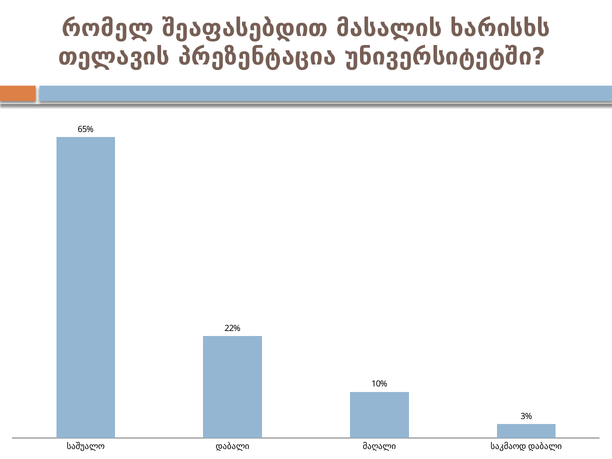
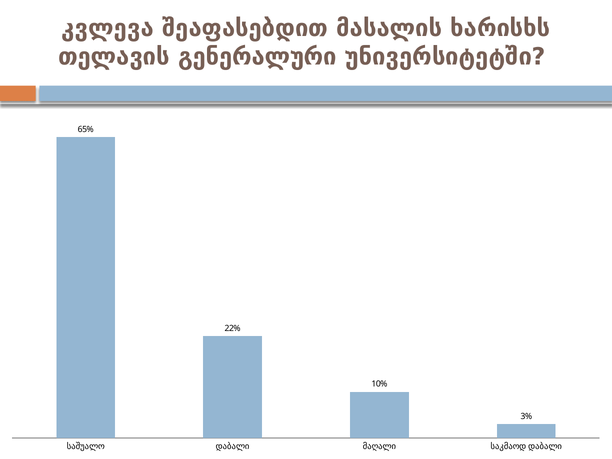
რომელ: რომელ -> კვლევა (108, 28)
პრეზენტაცია: პრეზენტაცია -> გენერალური (257, 57)
